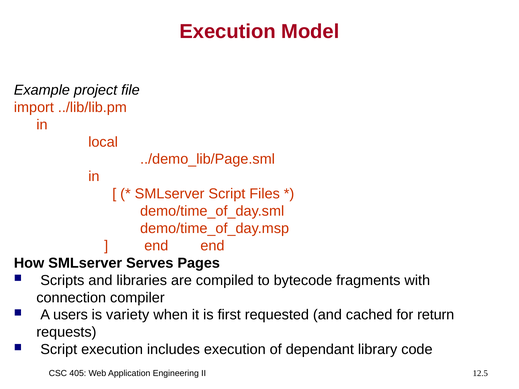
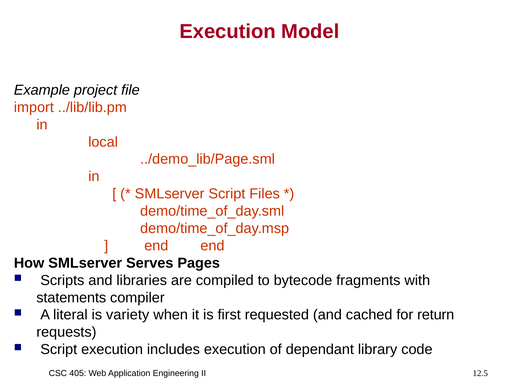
connection: connection -> statements (71, 298)
users: users -> literal (70, 315)
